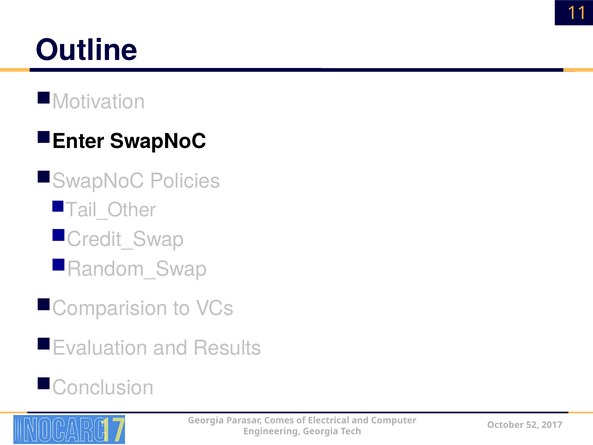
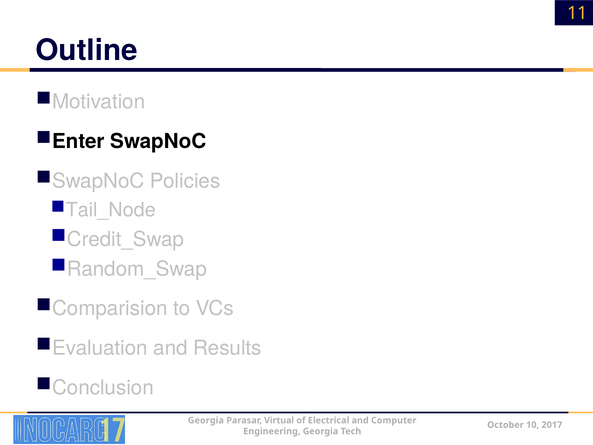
Tail_Other: Tail_Other -> Tail_Node (111, 210)
Comes: Comes -> Virtual (279, 420)
52: 52 -> 10 (533, 425)
